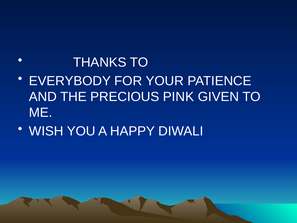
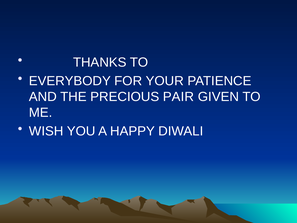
PINK: PINK -> PAIR (178, 97)
